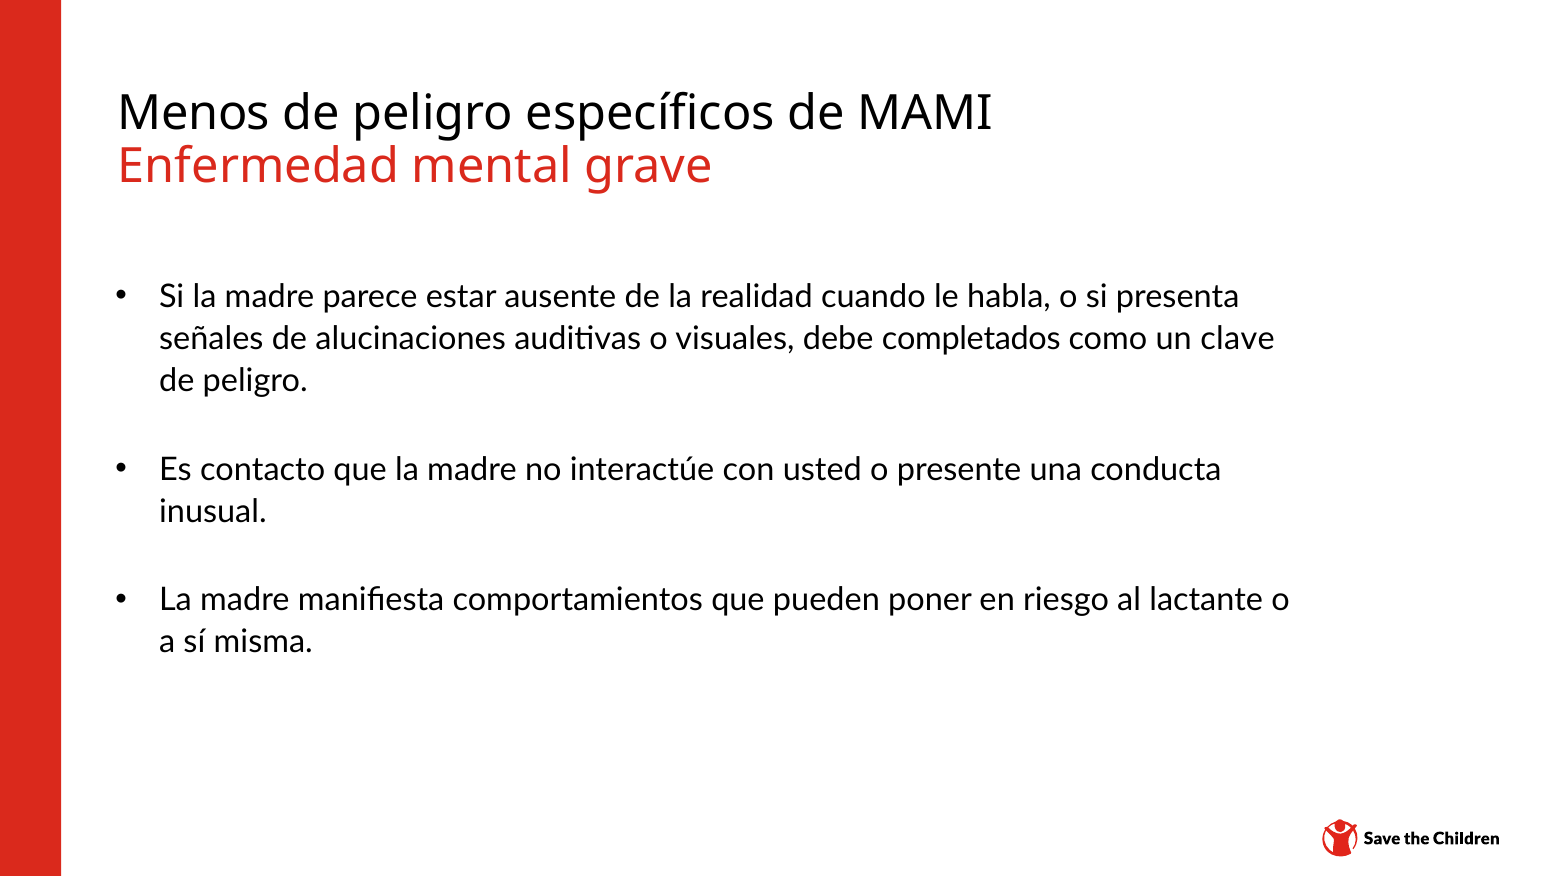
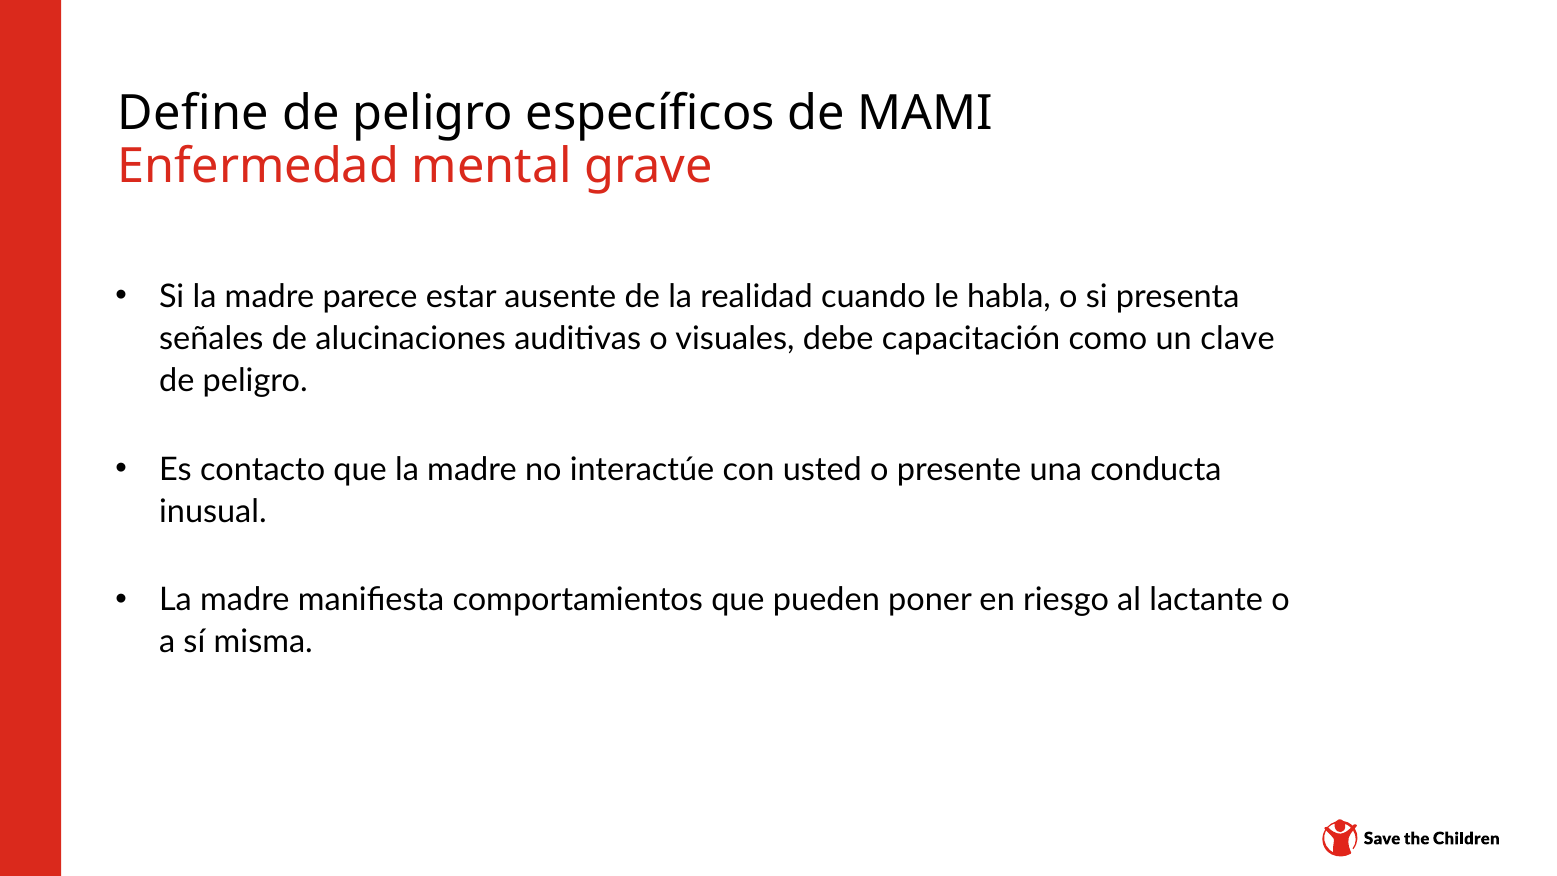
Menos: Menos -> Define (194, 114)
completados: completados -> capacitación (971, 339)
